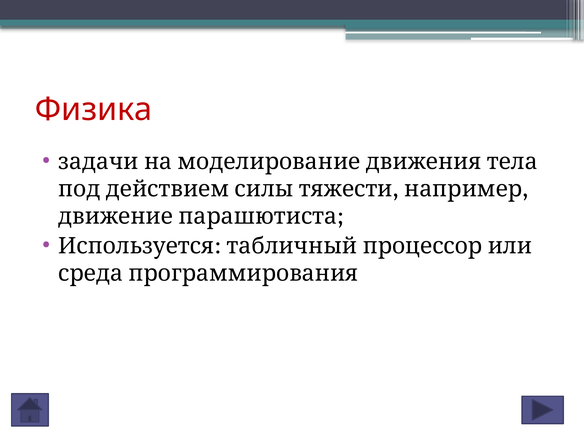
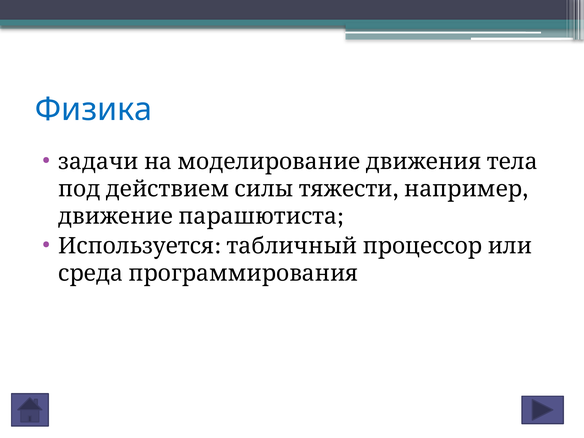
Физика colour: red -> blue (94, 109)
